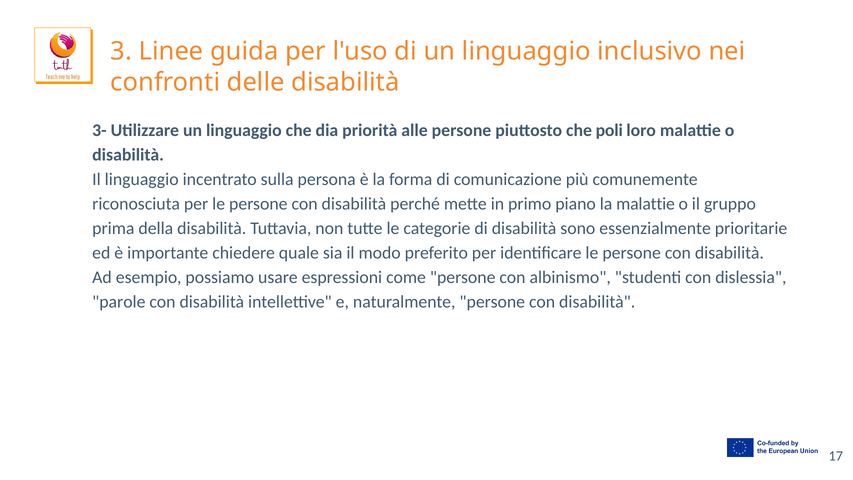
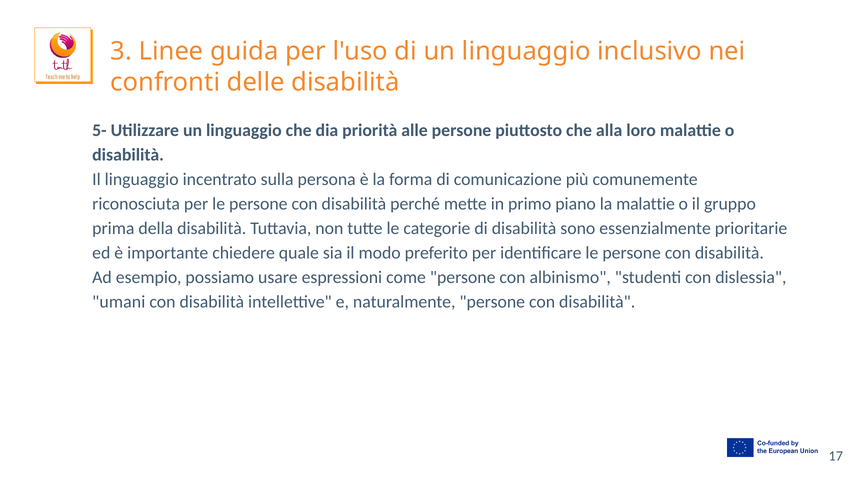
3-: 3- -> 5- (99, 130)
poli: poli -> alla (609, 130)
parole: parole -> umani (119, 302)
